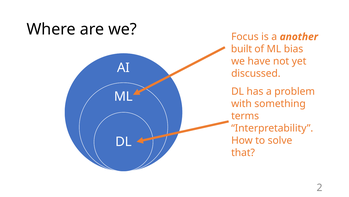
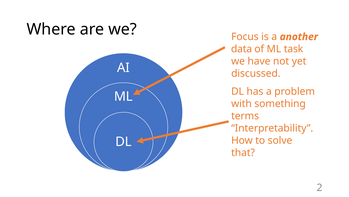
built: built -> data (242, 49)
bias: bias -> task (294, 49)
